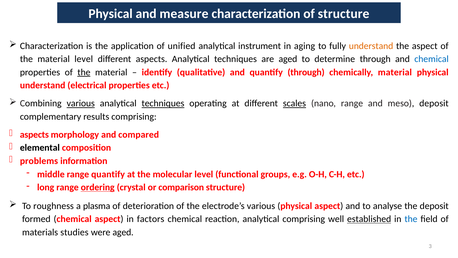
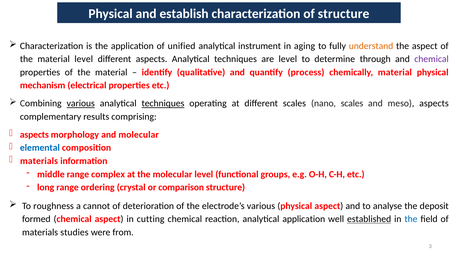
measure: measure -> establish (184, 14)
are aged: aged -> level (288, 59)
chemical colour: blue -> purple (432, 59)
the underline: present -> none (84, 72)
quantify through: through -> process (306, 72)
understand: understand -> mechanism (43, 85)
scales underline: present -> none (294, 103)
nano range: range -> scales (352, 103)
meso deposit: deposit -> aspects (434, 103)
and compared: compared -> molecular (139, 134)
elemental colour: black -> blue (40, 148)
problems: problems -> materials (39, 161)
range quantify: quantify -> complex (108, 174)
ordering underline: present -> none (98, 187)
plasma: plasma -> cannot (97, 206)
factors: factors -> cutting (151, 219)
analytical comprising: comprising -> application (304, 219)
were aged: aged -> from (123, 232)
